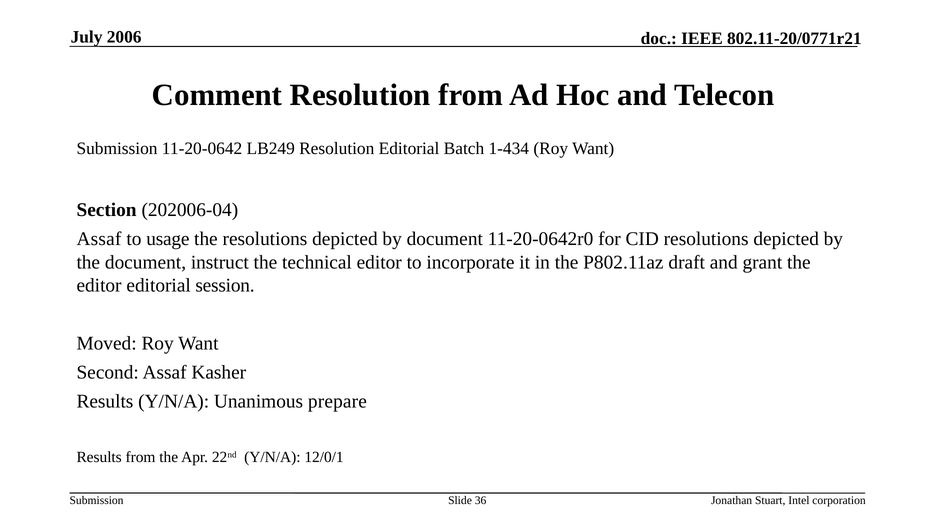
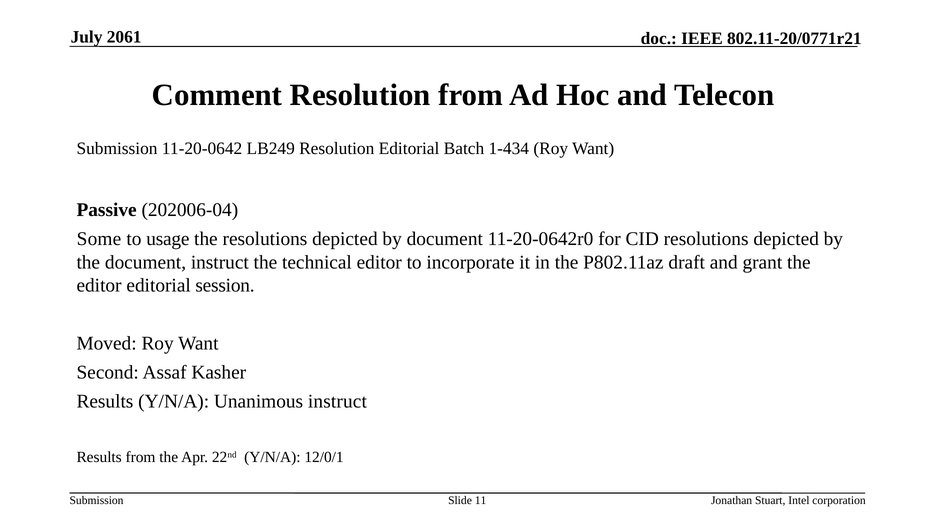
2006: 2006 -> 2061 (124, 37)
Section: Section -> Passive (107, 210)
Assaf: Assaf -> Some (99, 239)
Unanimous prepare: prepare -> instruct (337, 401)
36: 36 -> 11 (481, 500)
